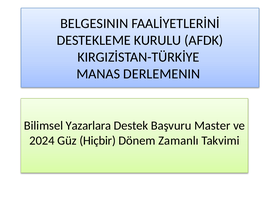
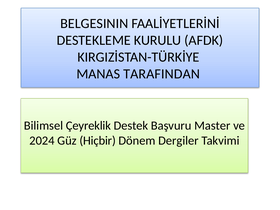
DERLEMENIN: DERLEMENIN -> TARAFINDAN (162, 74)
Yazarlara: Yazarlara -> Çeyreklik (88, 126)
Zamanlı: Zamanlı -> Dergiler (178, 141)
